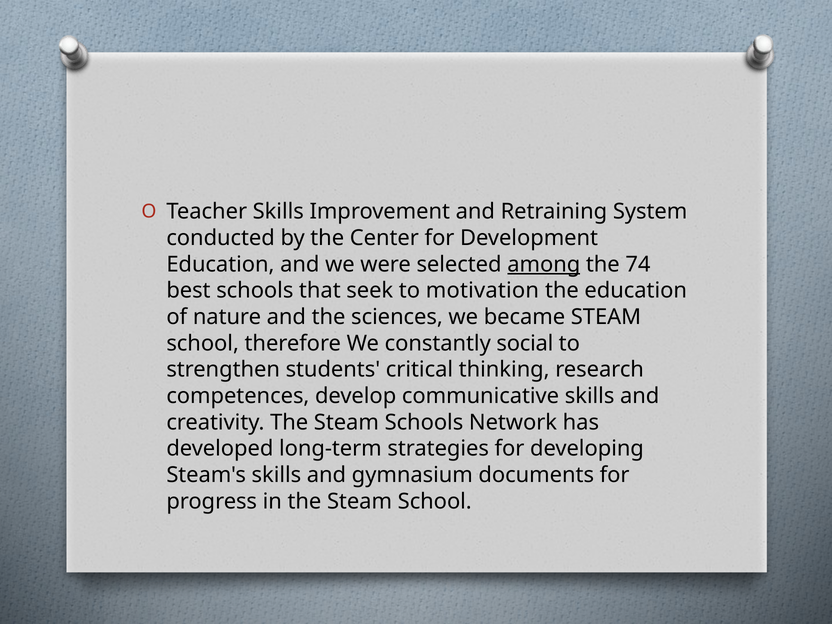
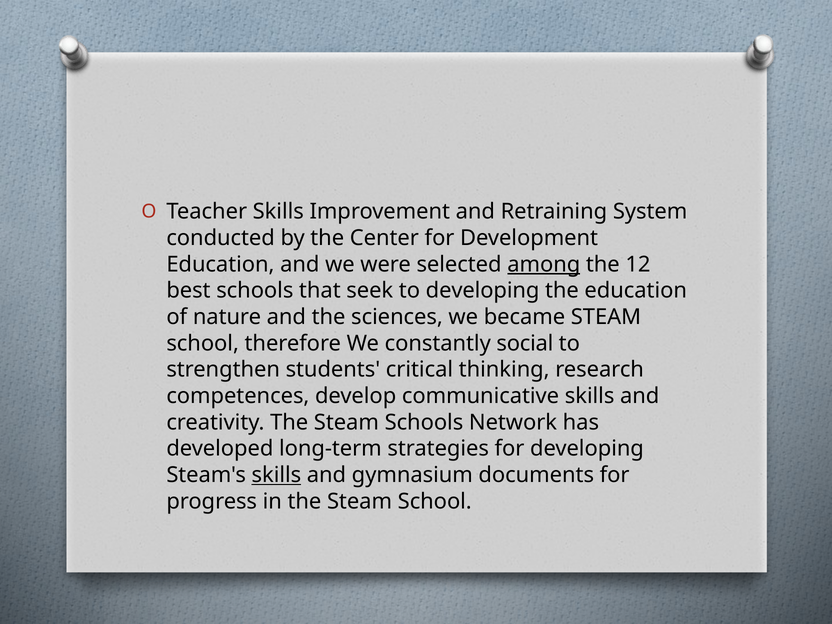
74: 74 -> 12 (638, 264)
to motivation: motivation -> developing (483, 291)
skills underline: none -> present (276, 475)
